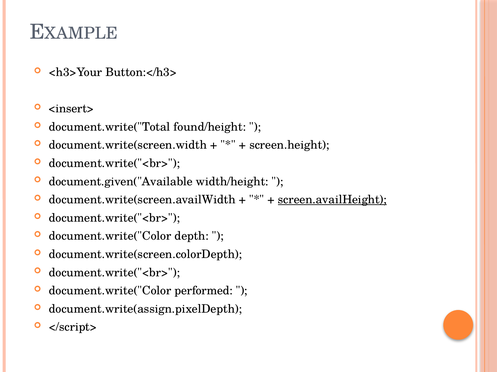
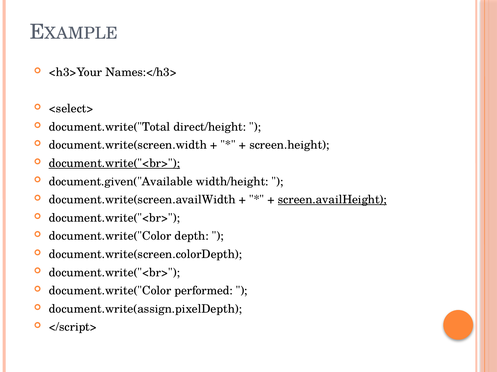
Button:</h3>: Button:</h3> -> Names:</h3> (141, 72)
<insert>: <insert> -> <select> (71, 109)
found/height: found/height -> direct/height (210, 127)
document.write("<br> underline: none -> present (114, 164)
